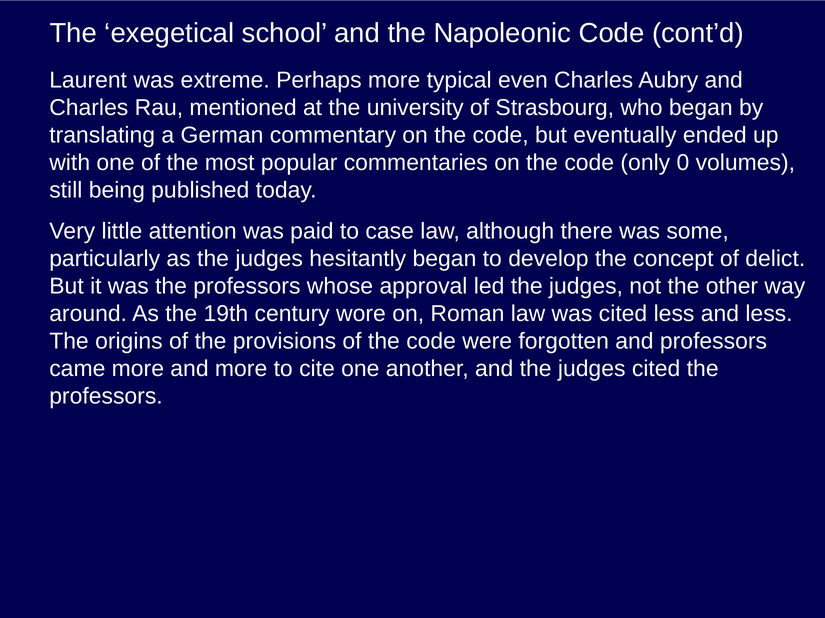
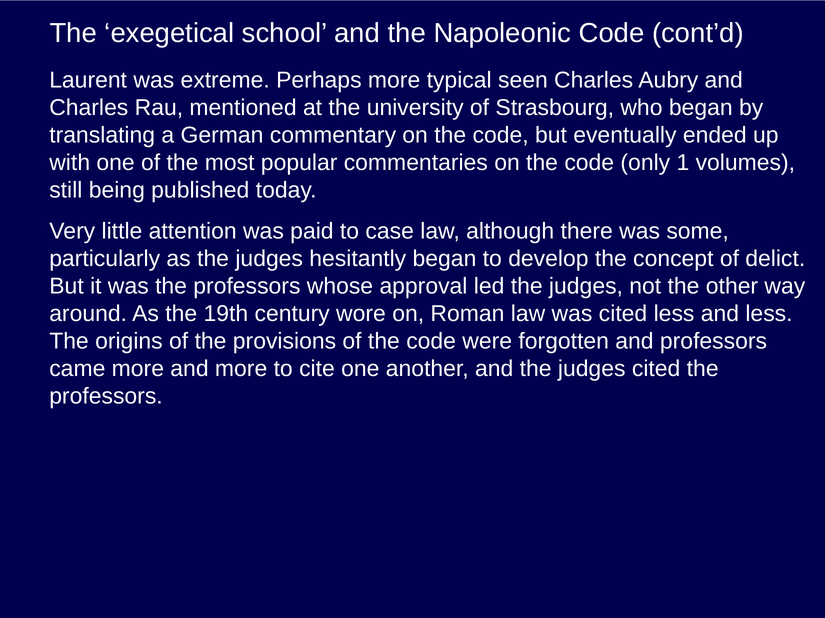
even: even -> seen (523, 80)
0: 0 -> 1 (683, 163)
